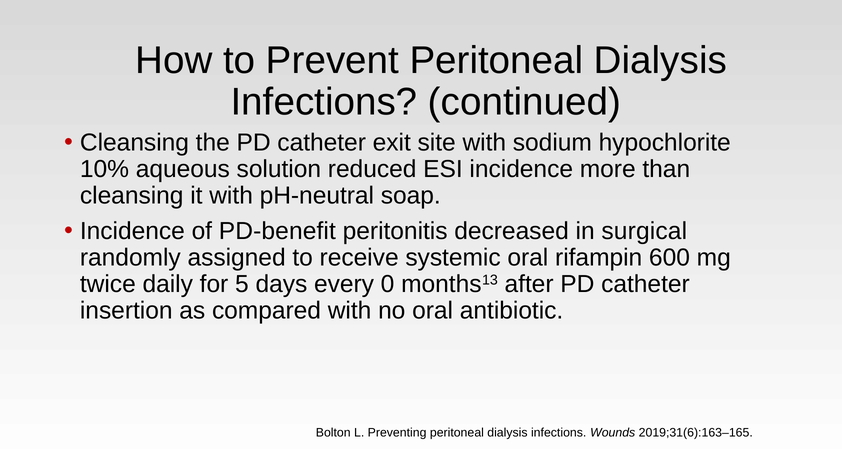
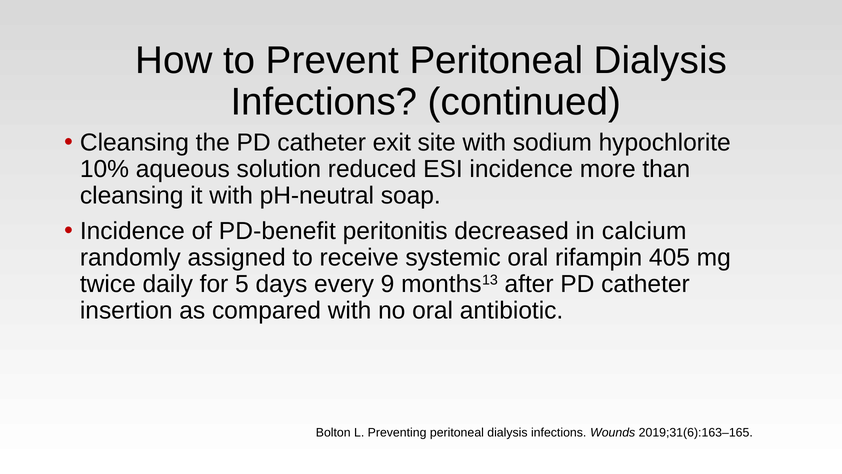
surgical: surgical -> calcium (644, 231)
600: 600 -> 405 (669, 257)
0: 0 -> 9 (388, 284)
